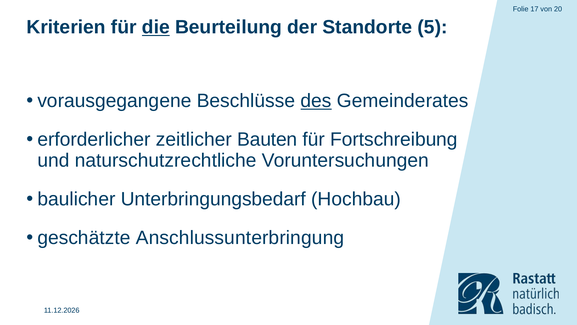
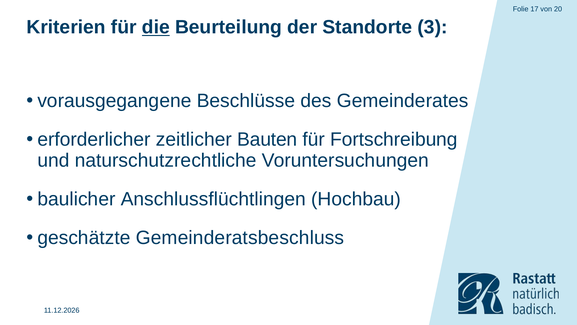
5: 5 -> 3 (433, 27)
des underline: present -> none (316, 101)
Unterbringungsbedarf: Unterbringungsbedarf -> Anschlussflüchtlingen (213, 199)
Anschlussunterbringung: Anschlussunterbringung -> Gemeinderatsbeschluss (240, 237)
